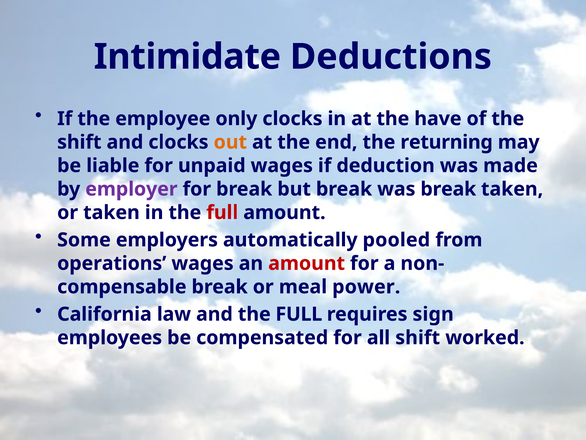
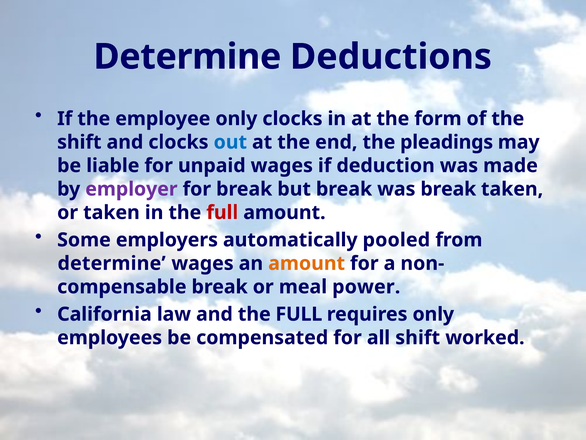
Intimidate: Intimidate -> Determine (187, 57)
have: have -> form (438, 119)
out colour: orange -> blue (230, 142)
returning: returning -> pleadings (447, 142)
operations: operations -> determine (112, 263)
amount colour: red -> orange (307, 263)
requires sign: sign -> only (433, 314)
